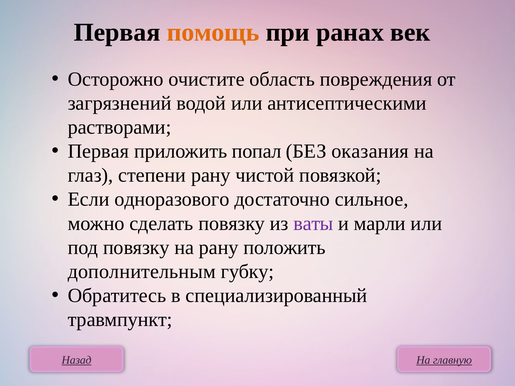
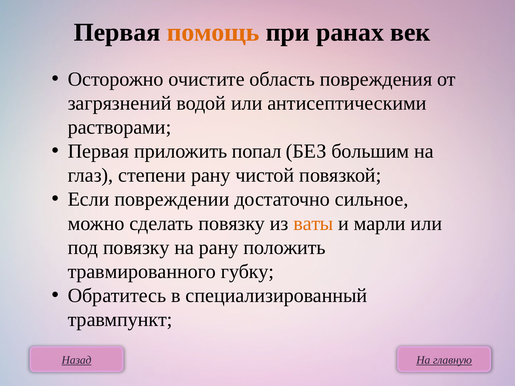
оказания: оказания -> большим (370, 151)
одноразового: одноразового -> повреждении (172, 200)
ваты colour: purple -> orange (313, 224)
дополнительным: дополнительным -> травмированного (142, 272)
